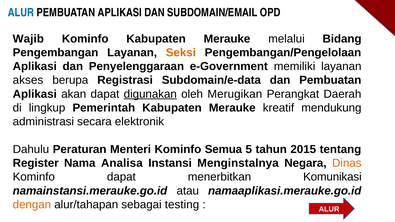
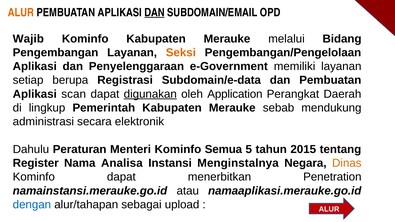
ALUR colour: blue -> orange (21, 13)
DAN underline: none -> present (155, 13)
akses: akses -> setiap (28, 80)
akan: akan -> scan (74, 94)
Merugikan: Merugikan -> Application (235, 94)
kreatif: kreatif -> sebab (279, 108)
Komunikasi: Komunikasi -> Penetration (332, 177)
dengan colour: orange -> blue (32, 205)
testing: testing -> upload (182, 205)
